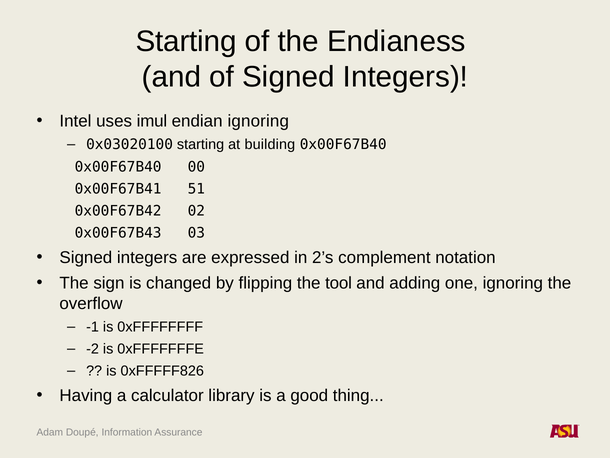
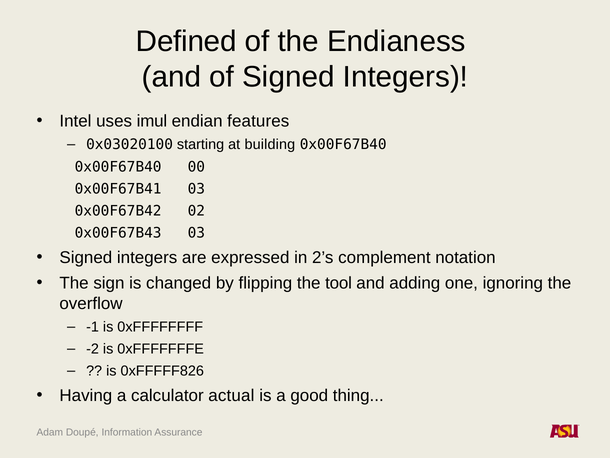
Starting: Starting -> Defined (186, 41)
endian ignoring: ignoring -> features (258, 121)
0x00F67B41 51: 51 -> 03 (196, 189)
library: library -> actual (231, 395)
